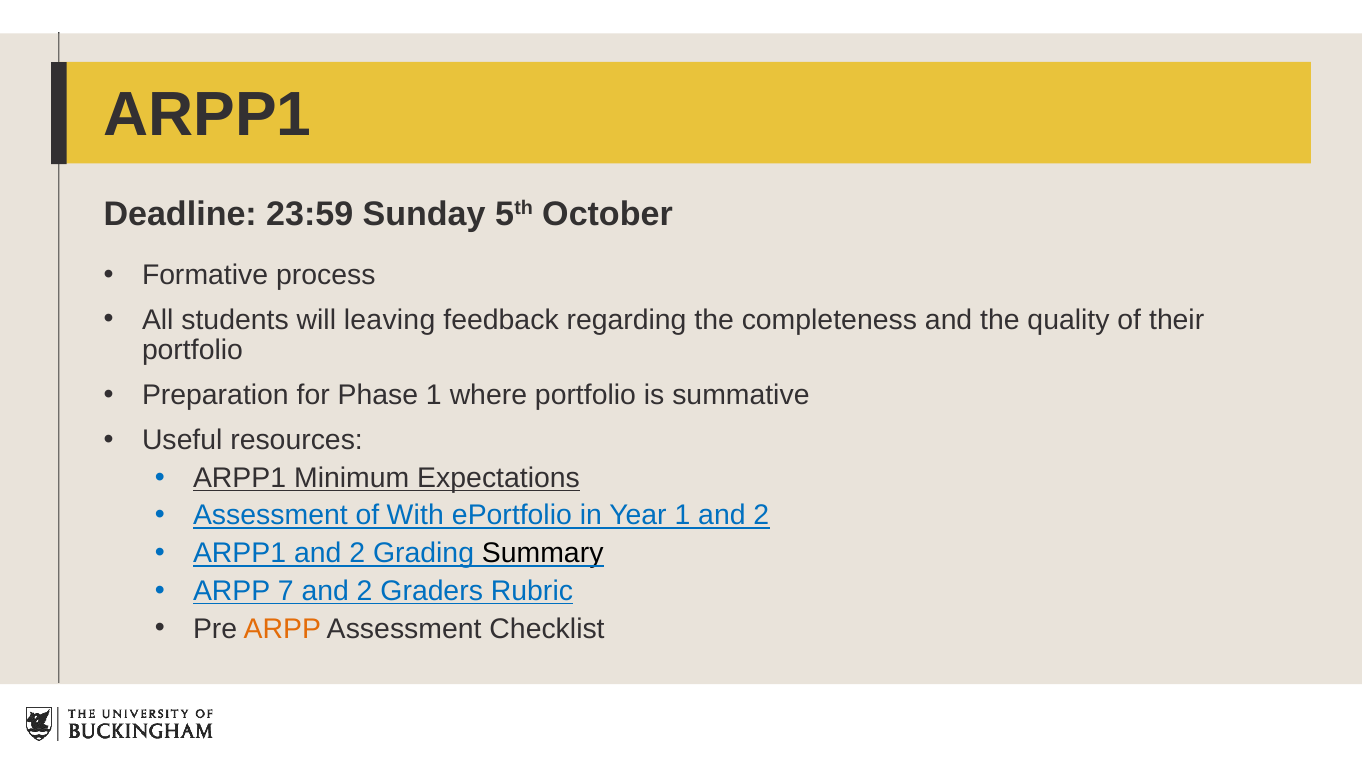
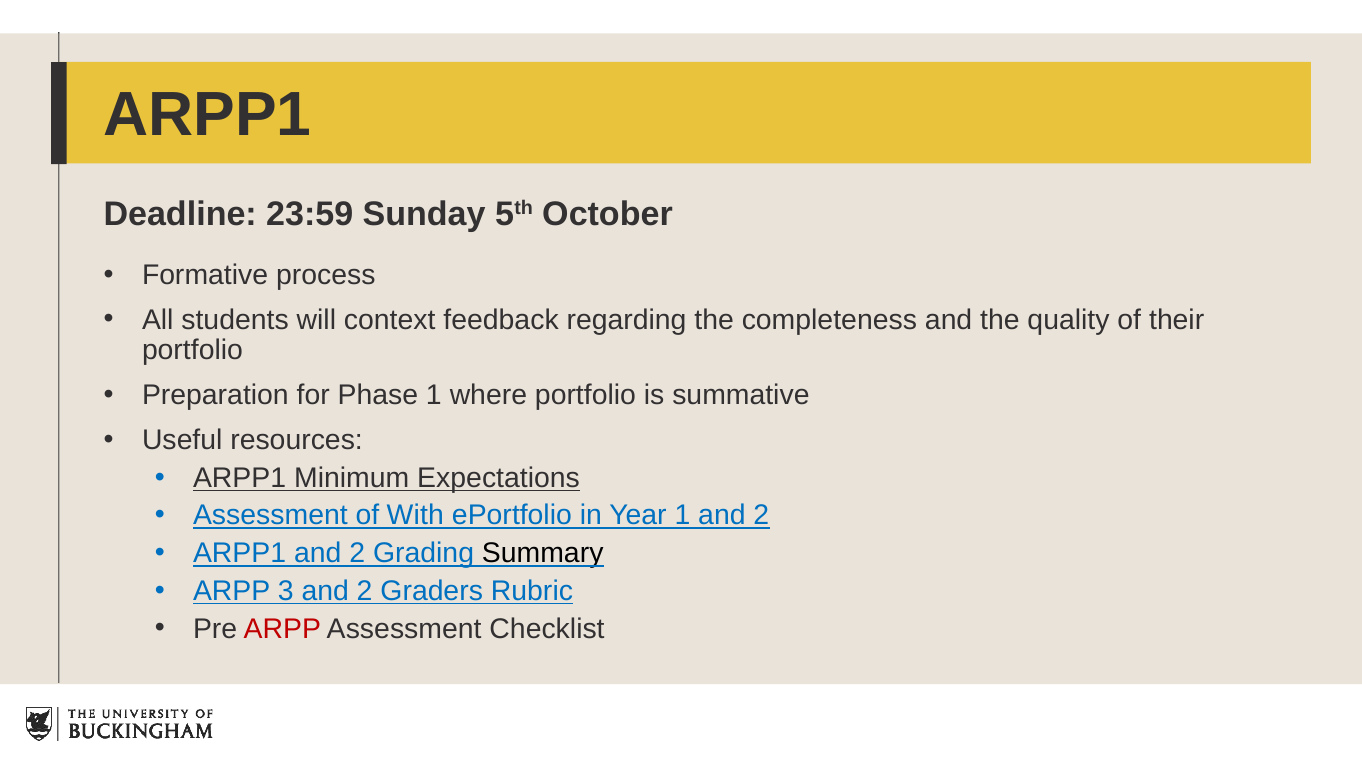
leaving: leaving -> context (390, 320)
7: 7 -> 3 (286, 591)
ARPP colour: orange -> red (282, 629)
